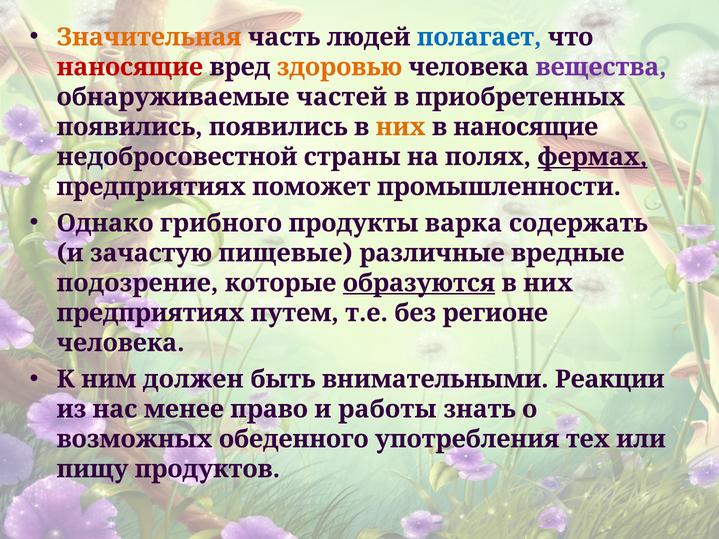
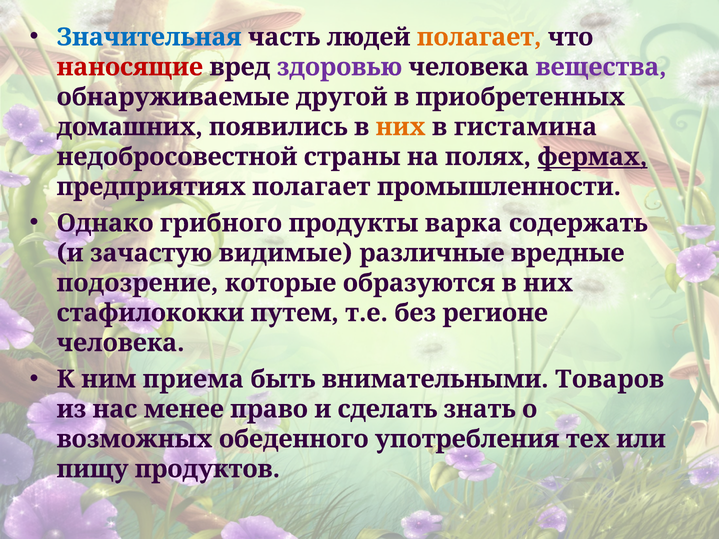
Значительная colour: orange -> blue (149, 37)
полагает colour: blue -> orange (479, 37)
здоровью colour: orange -> purple (339, 67)
частей: частей -> другой (342, 97)
появились: появились -> домашних (130, 127)
в наносящие: наносящие -> гистамина (526, 127)
предприятиях поможет: поможет -> полагает (311, 187)
пищевые: пищевые -> видимые (286, 253)
образуются underline: present -> none (419, 283)
предприятиях: предприятиях -> стафилококки (150, 313)
должен: должен -> приема (193, 379)
Реакции: Реакции -> Товаров (610, 379)
работы: работы -> сделать (388, 409)
